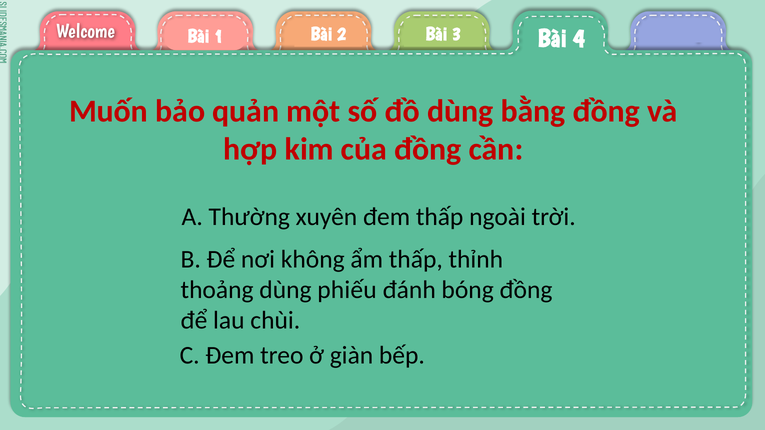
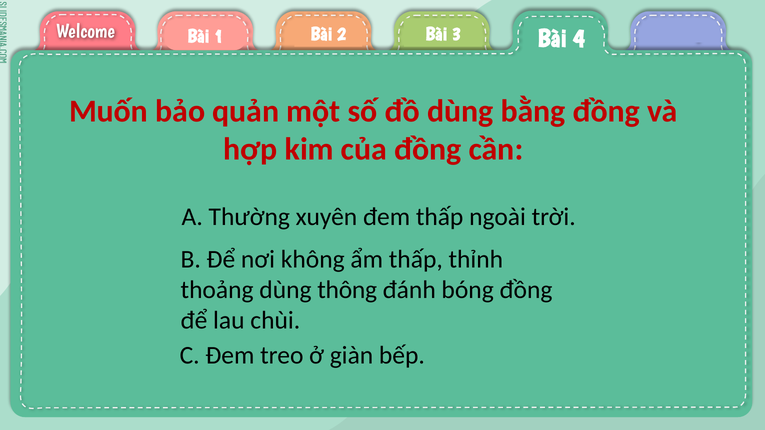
phiếu: phiếu -> thông (347, 290)
